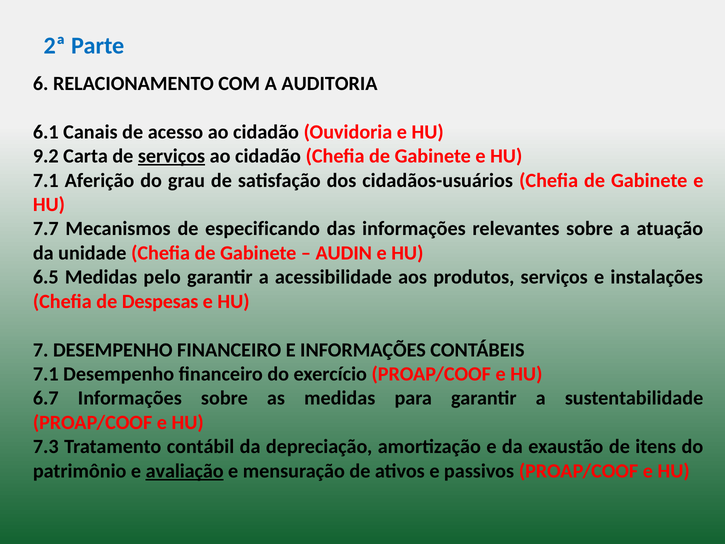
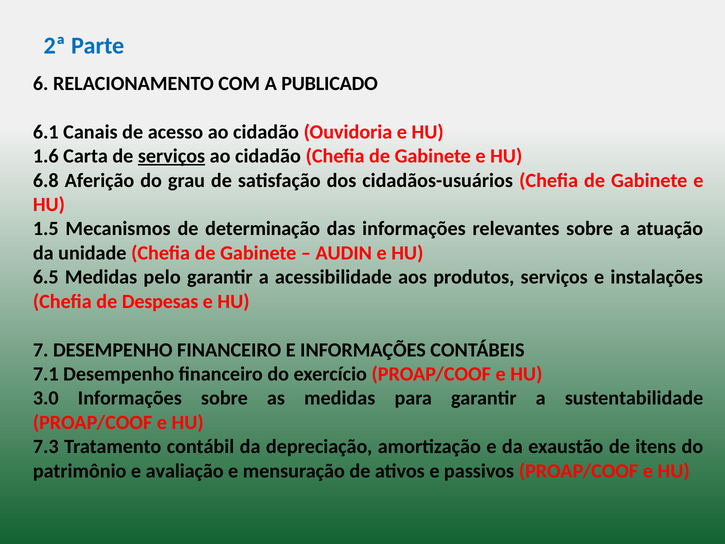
AUDITORIA: AUDITORIA -> PUBLICADO (330, 83)
9.2: 9.2 -> 1.6 (46, 156)
7.1: 7.1 -> 6.8 (46, 180)
7.7: 7.7 -> 1.5 (46, 229)
especificando: especificando -> determinação (263, 229)
6.7: 6.7 -> 3.0 (46, 398)
avaliação underline: present -> none (185, 471)
